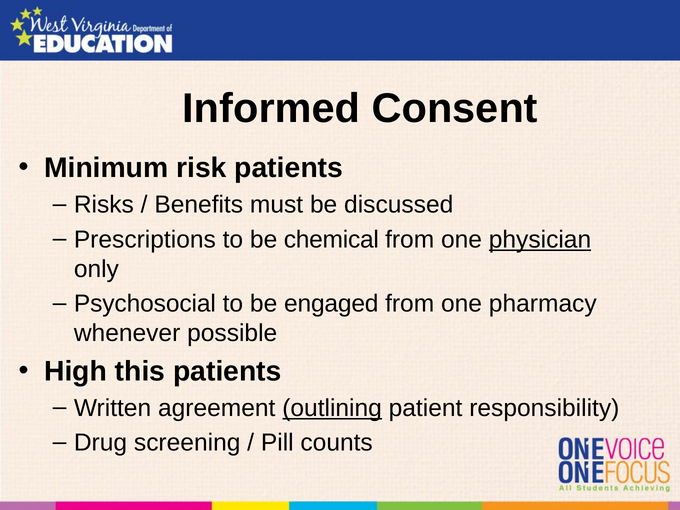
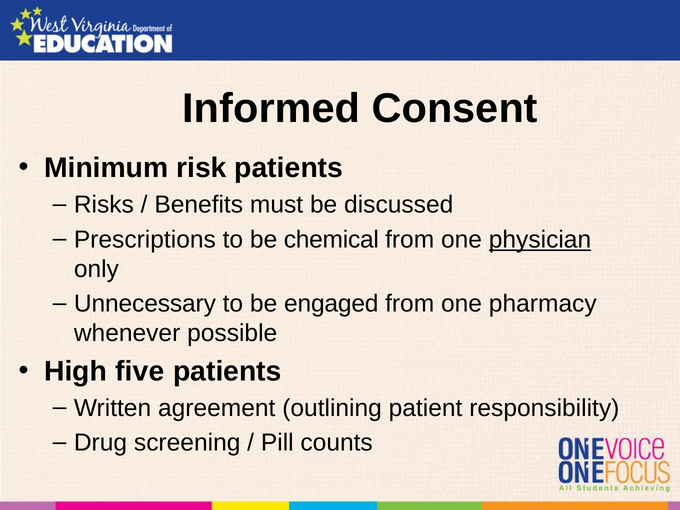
Psychosocial: Psychosocial -> Unnecessary (145, 304)
this: this -> five (140, 371)
outlining underline: present -> none (332, 408)
